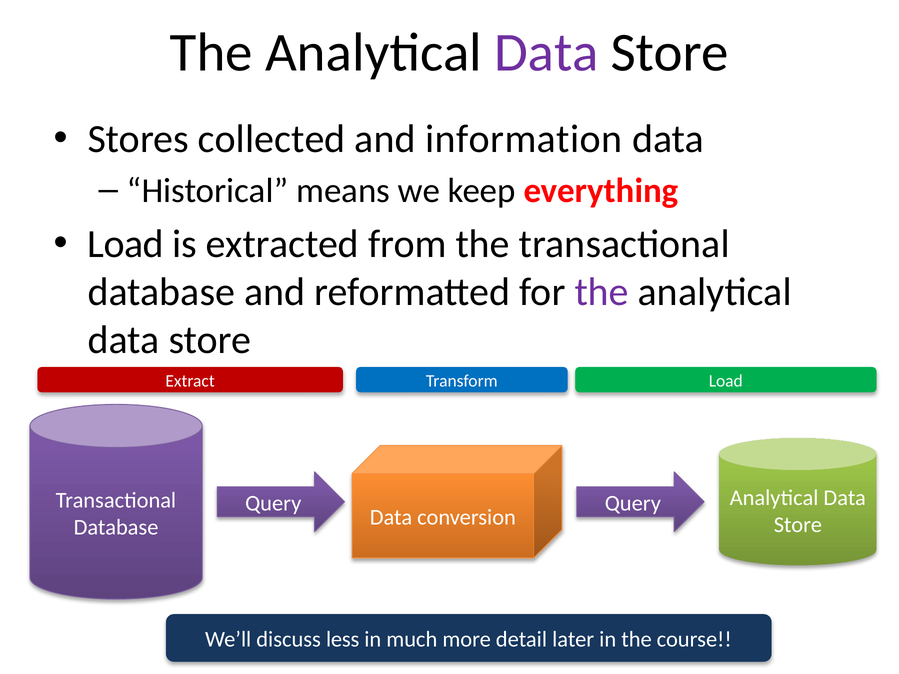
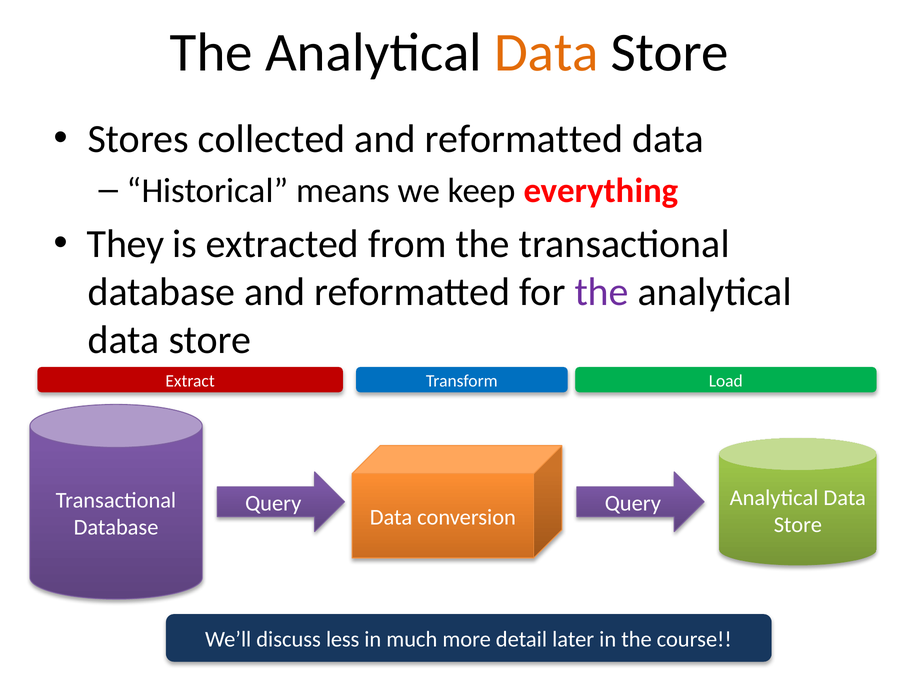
Data colour: purple -> orange (546, 53)
information: information -> reformatted (524, 139)
Load: Load -> They (126, 244)
